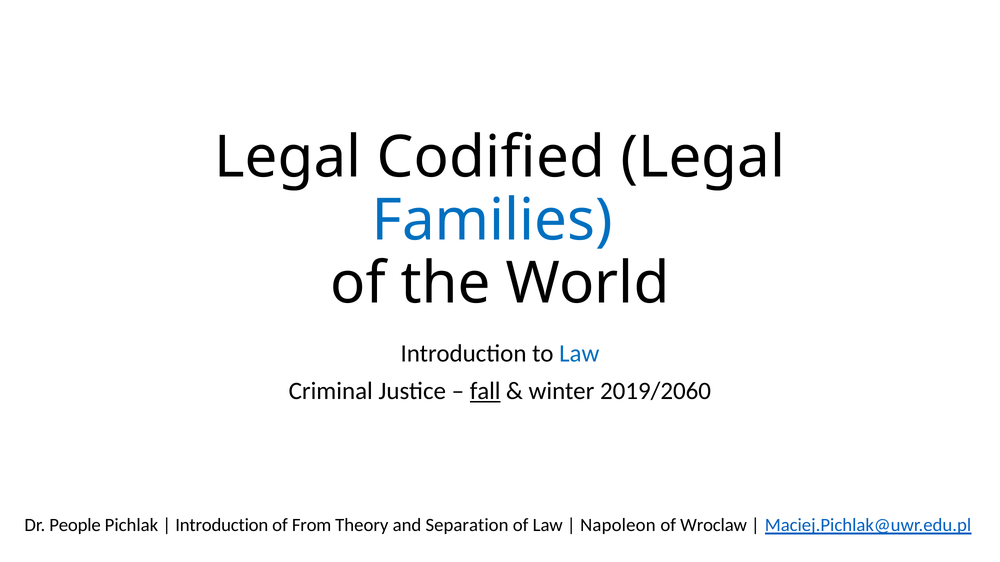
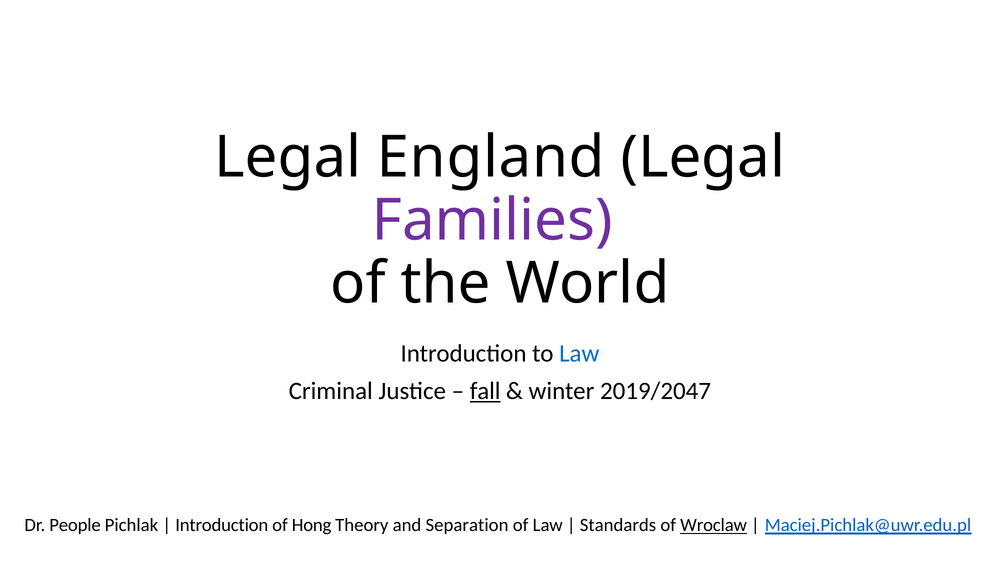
Codified: Codified -> England (491, 158)
Families colour: blue -> purple (492, 221)
2019/2060: 2019/2060 -> 2019/2047 (656, 391)
From: From -> Hong (312, 526)
Napoleon: Napoleon -> Standards (618, 526)
Wroclaw underline: none -> present (714, 526)
